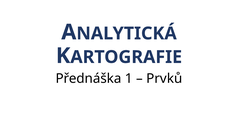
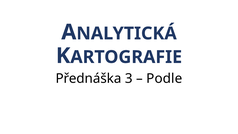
1: 1 -> 3 (129, 78)
Prvků: Prvků -> Podle (164, 78)
